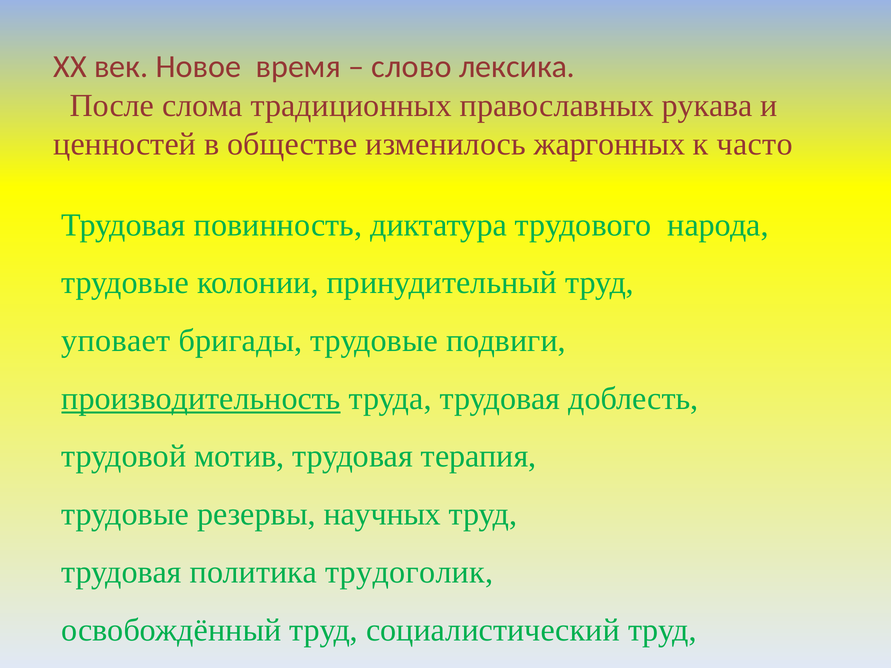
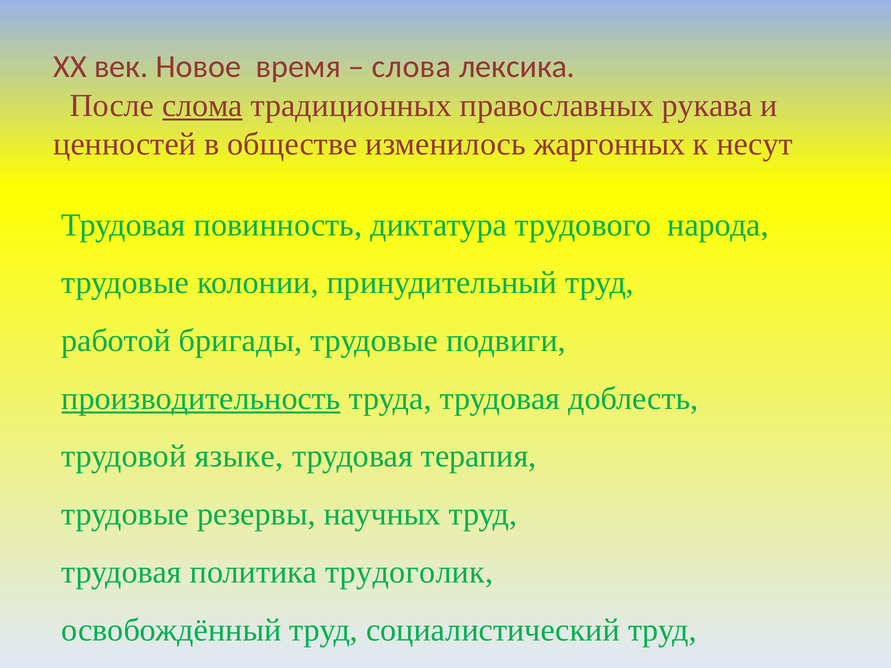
слово: слово -> слова (411, 67)
слома underline: none -> present (203, 106)
часто: часто -> несут (755, 144)
уповает: уповает -> работой (116, 341)
мотив: мотив -> языке (239, 456)
